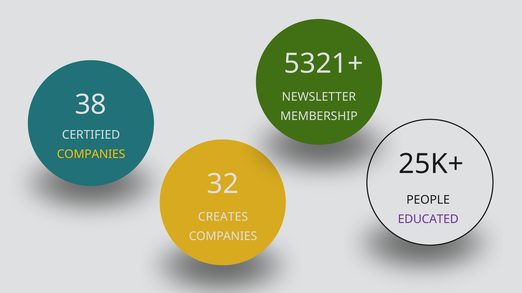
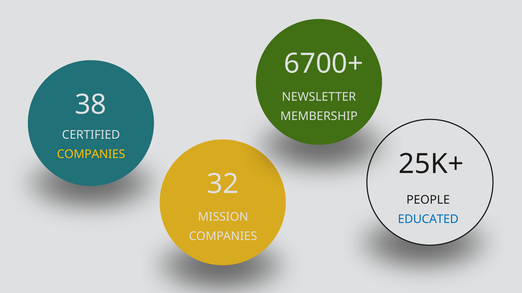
5321+: 5321+ -> 6700+ (324, 64)
CREATES: CREATES -> MISSION (223, 217)
EDUCATED colour: purple -> blue (428, 220)
